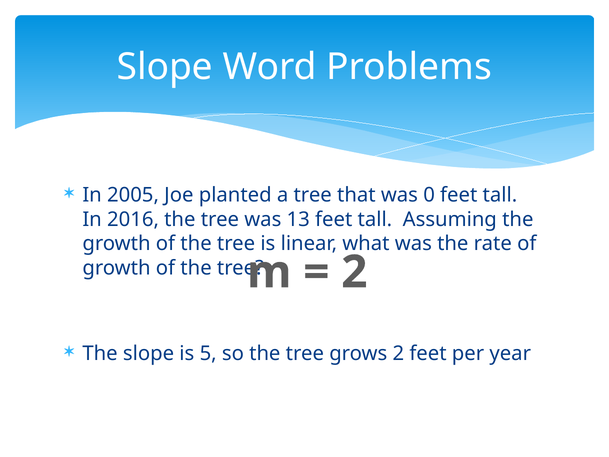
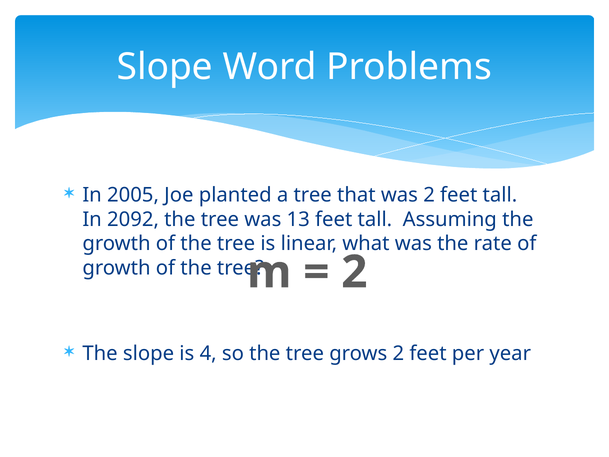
was 0: 0 -> 2 (429, 195)
2016: 2016 -> 2092 (133, 219)
5: 5 -> 4 (208, 353)
